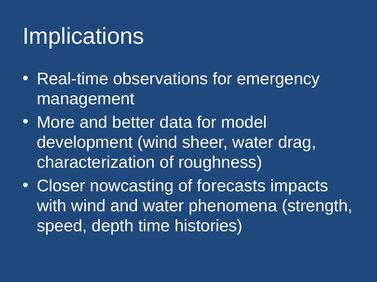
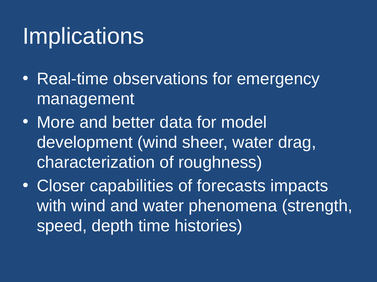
nowcasting: nowcasting -> capabilities (132, 186)
